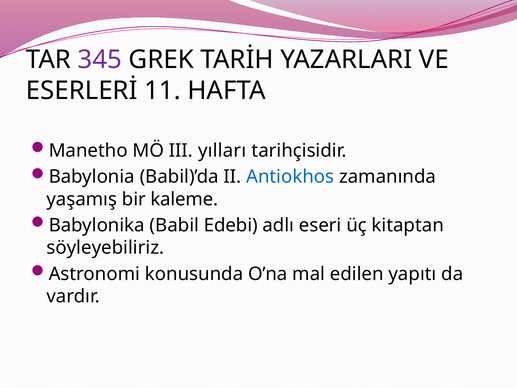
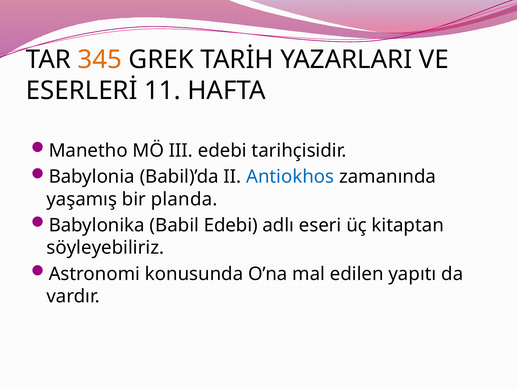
345 colour: purple -> orange (100, 60)
III yılları: yılları -> edebi (222, 151)
kaleme: kaleme -> planda (184, 199)
